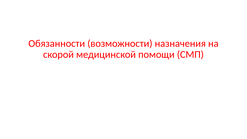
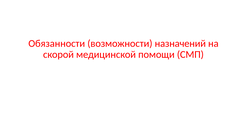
назначения: назначения -> назначений (180, 43)
